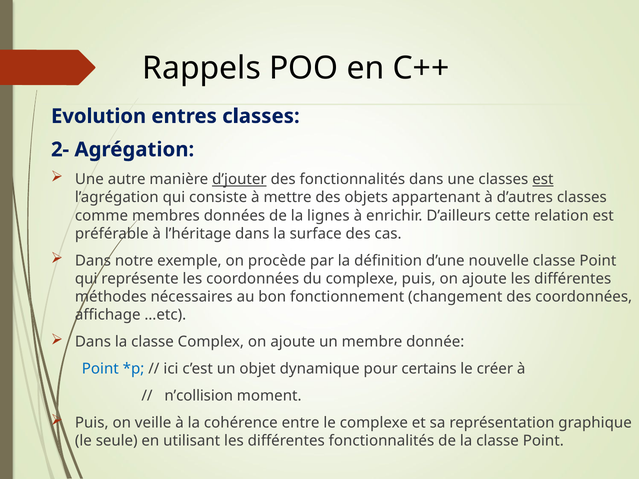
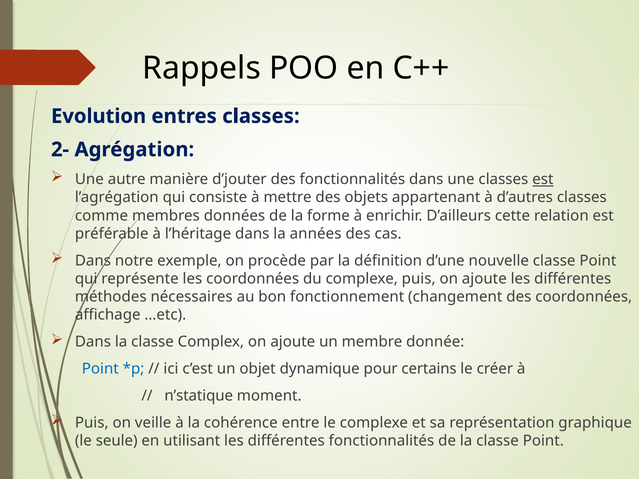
d’jouter underline: present -> none (239, 179)
lignes: lignes -> forme (328, 216)
surface: surface -> années (316, 234)
n’collision: n’collision -> n’statique (199, 396)
